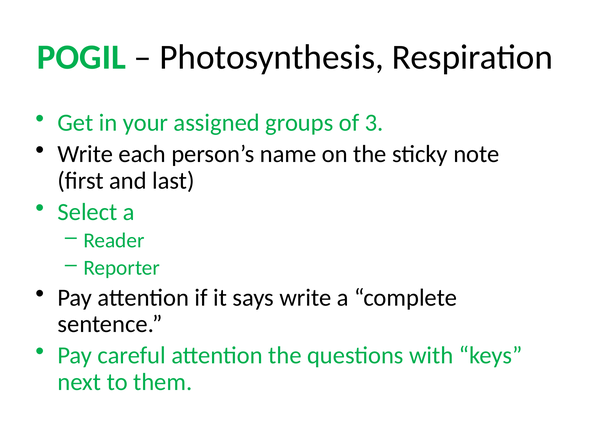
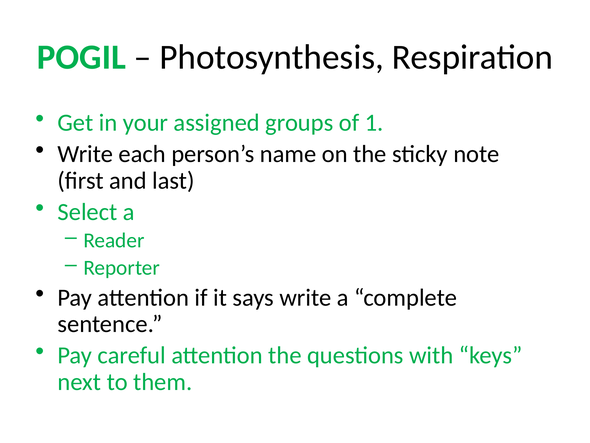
3: 3 -> 1 (374, 123)
